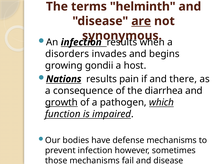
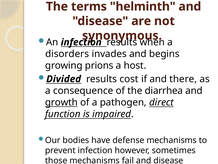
are underline: present -> none (141, 21)
gondii: gondii -> prions (99, 65)
Nations: Nations -> Divided (64, 79)
pain: pain -> cost (129, 79)
which: which -> direct (161, 102)
